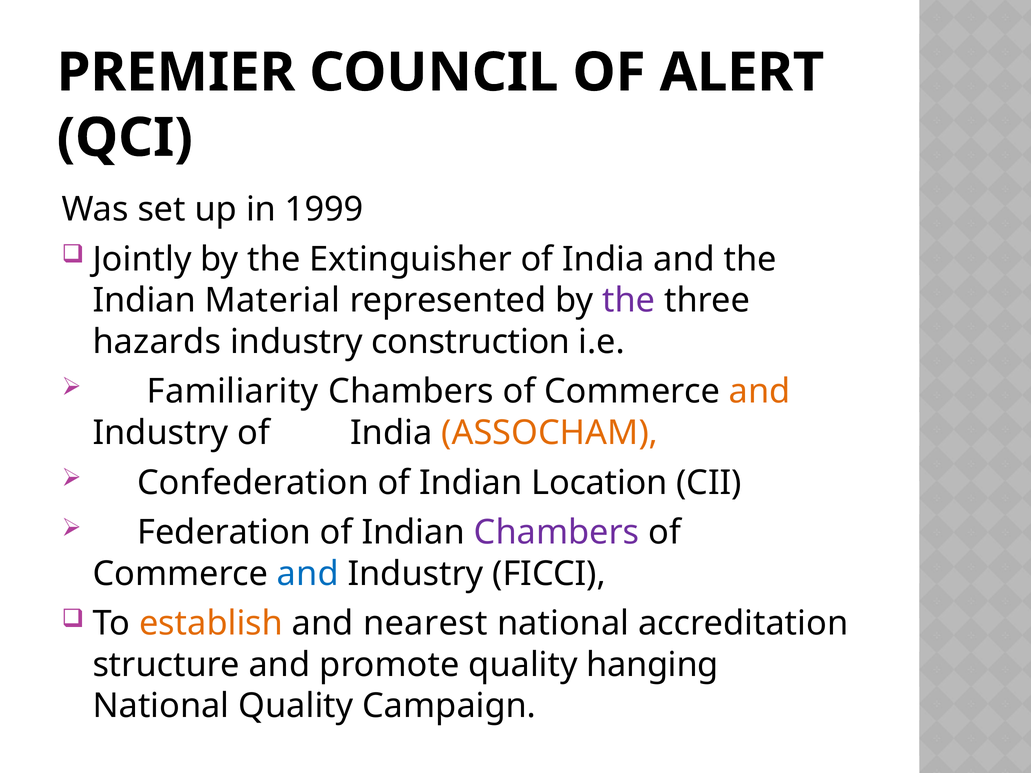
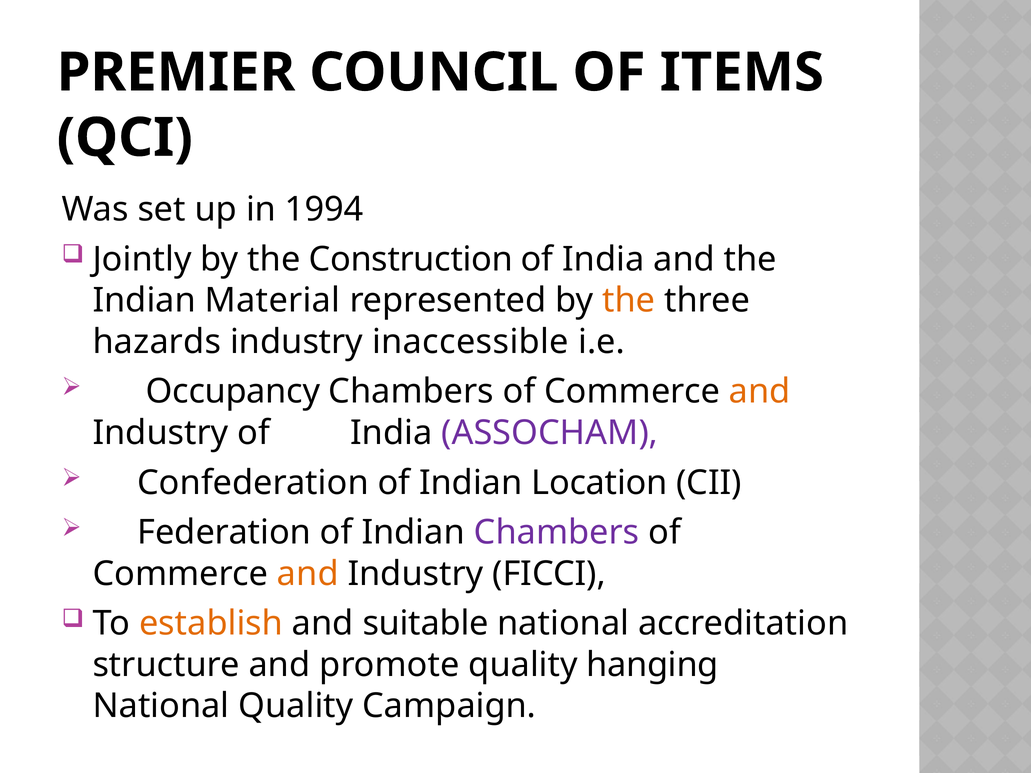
ALERT: ALERT -> ITEMS (742, 73)
1999: 1999 -> 1994 (324, 210)
Extinguisher: Extinguisher -> Construction (411, 259)
the colour: purple -> orange (629, 301)
construction: construction -> inaccessible (470, 342)
Familiarity: Familiarity -> Occupancy (233, 392)
ASSOCHAM colour: orange -> purple (550, 433)
and colour: blue -> orange (308, 574)
nearest: nearest -> suitable (426, 624)
